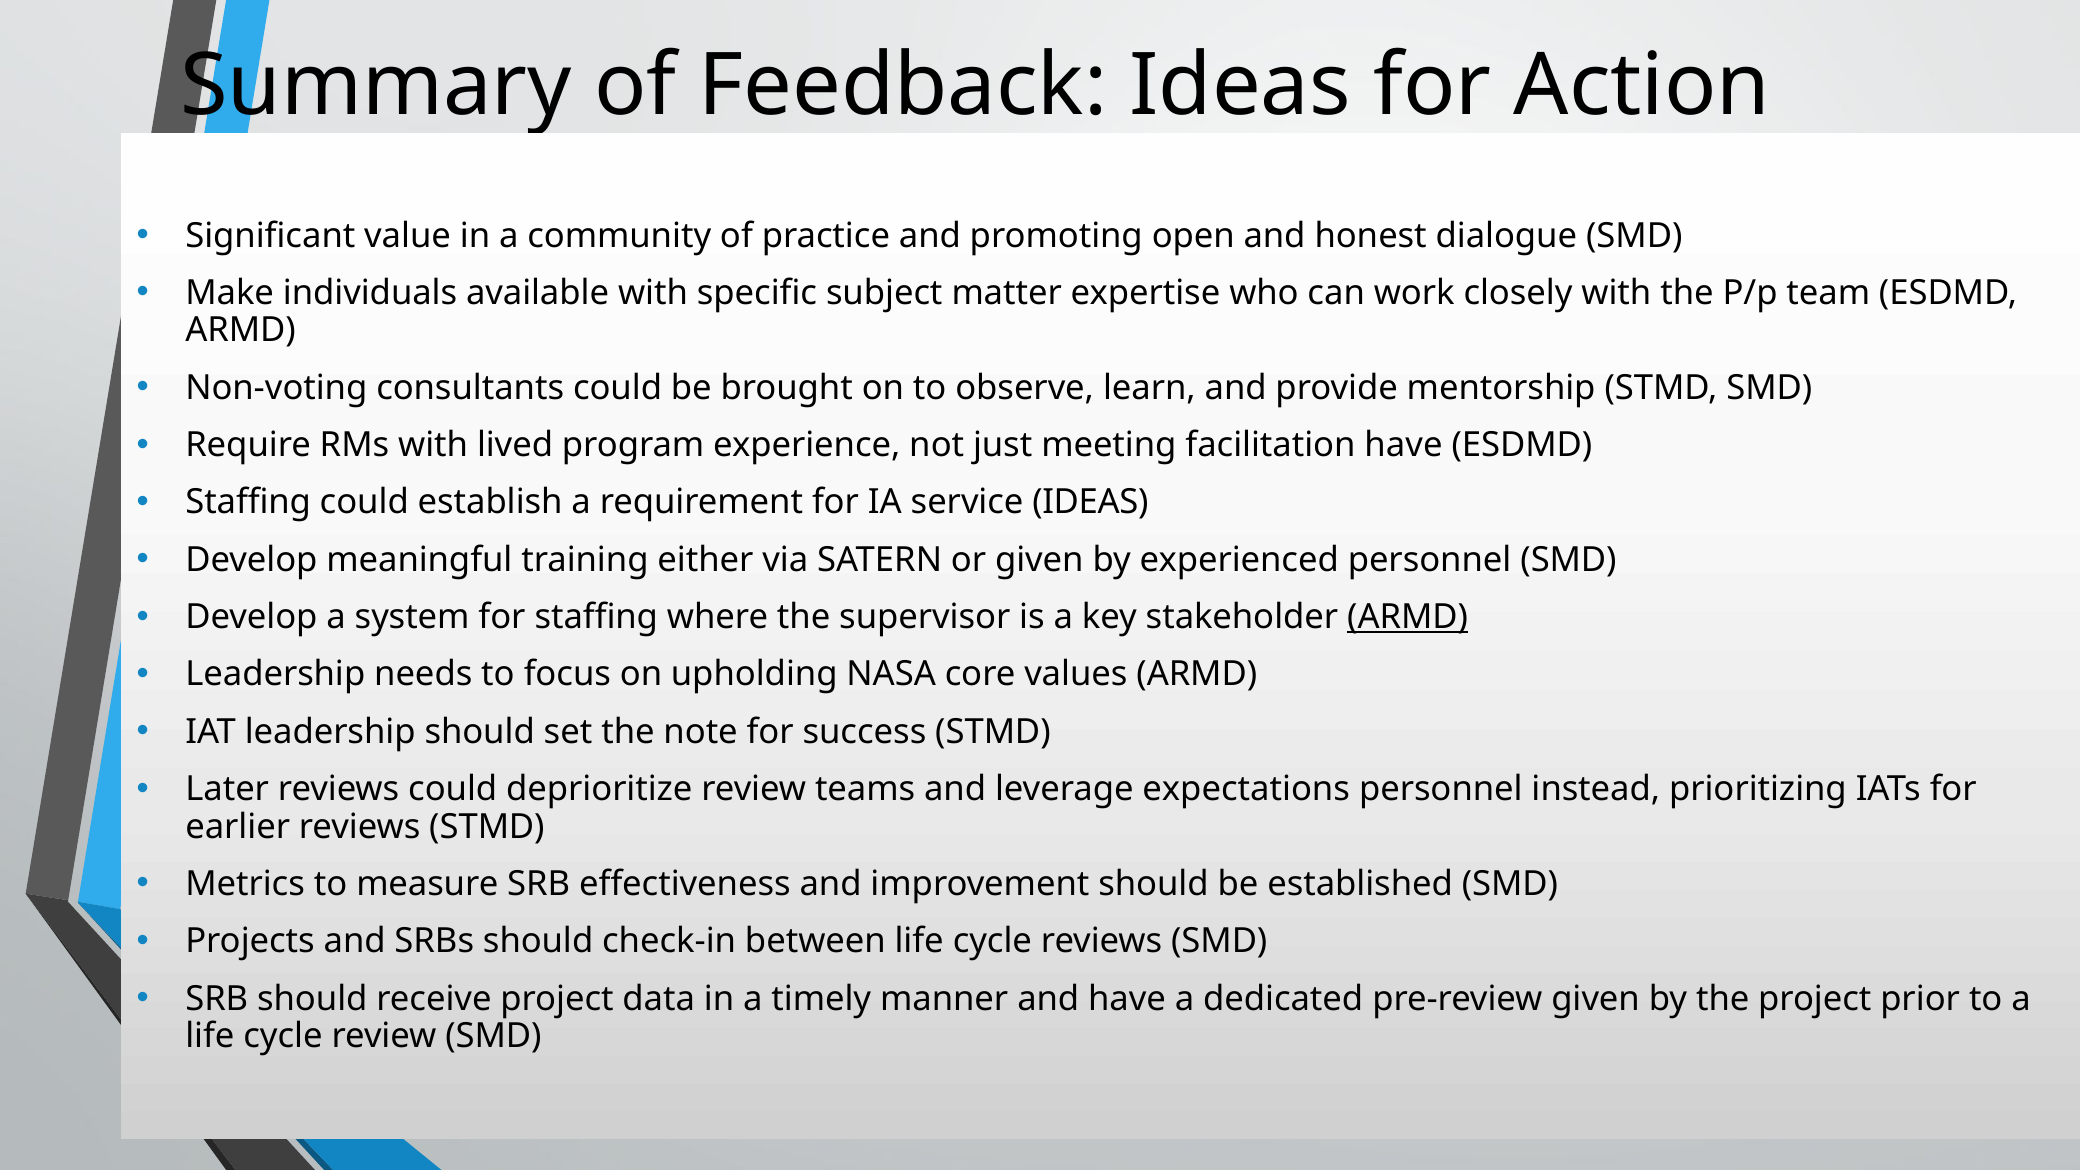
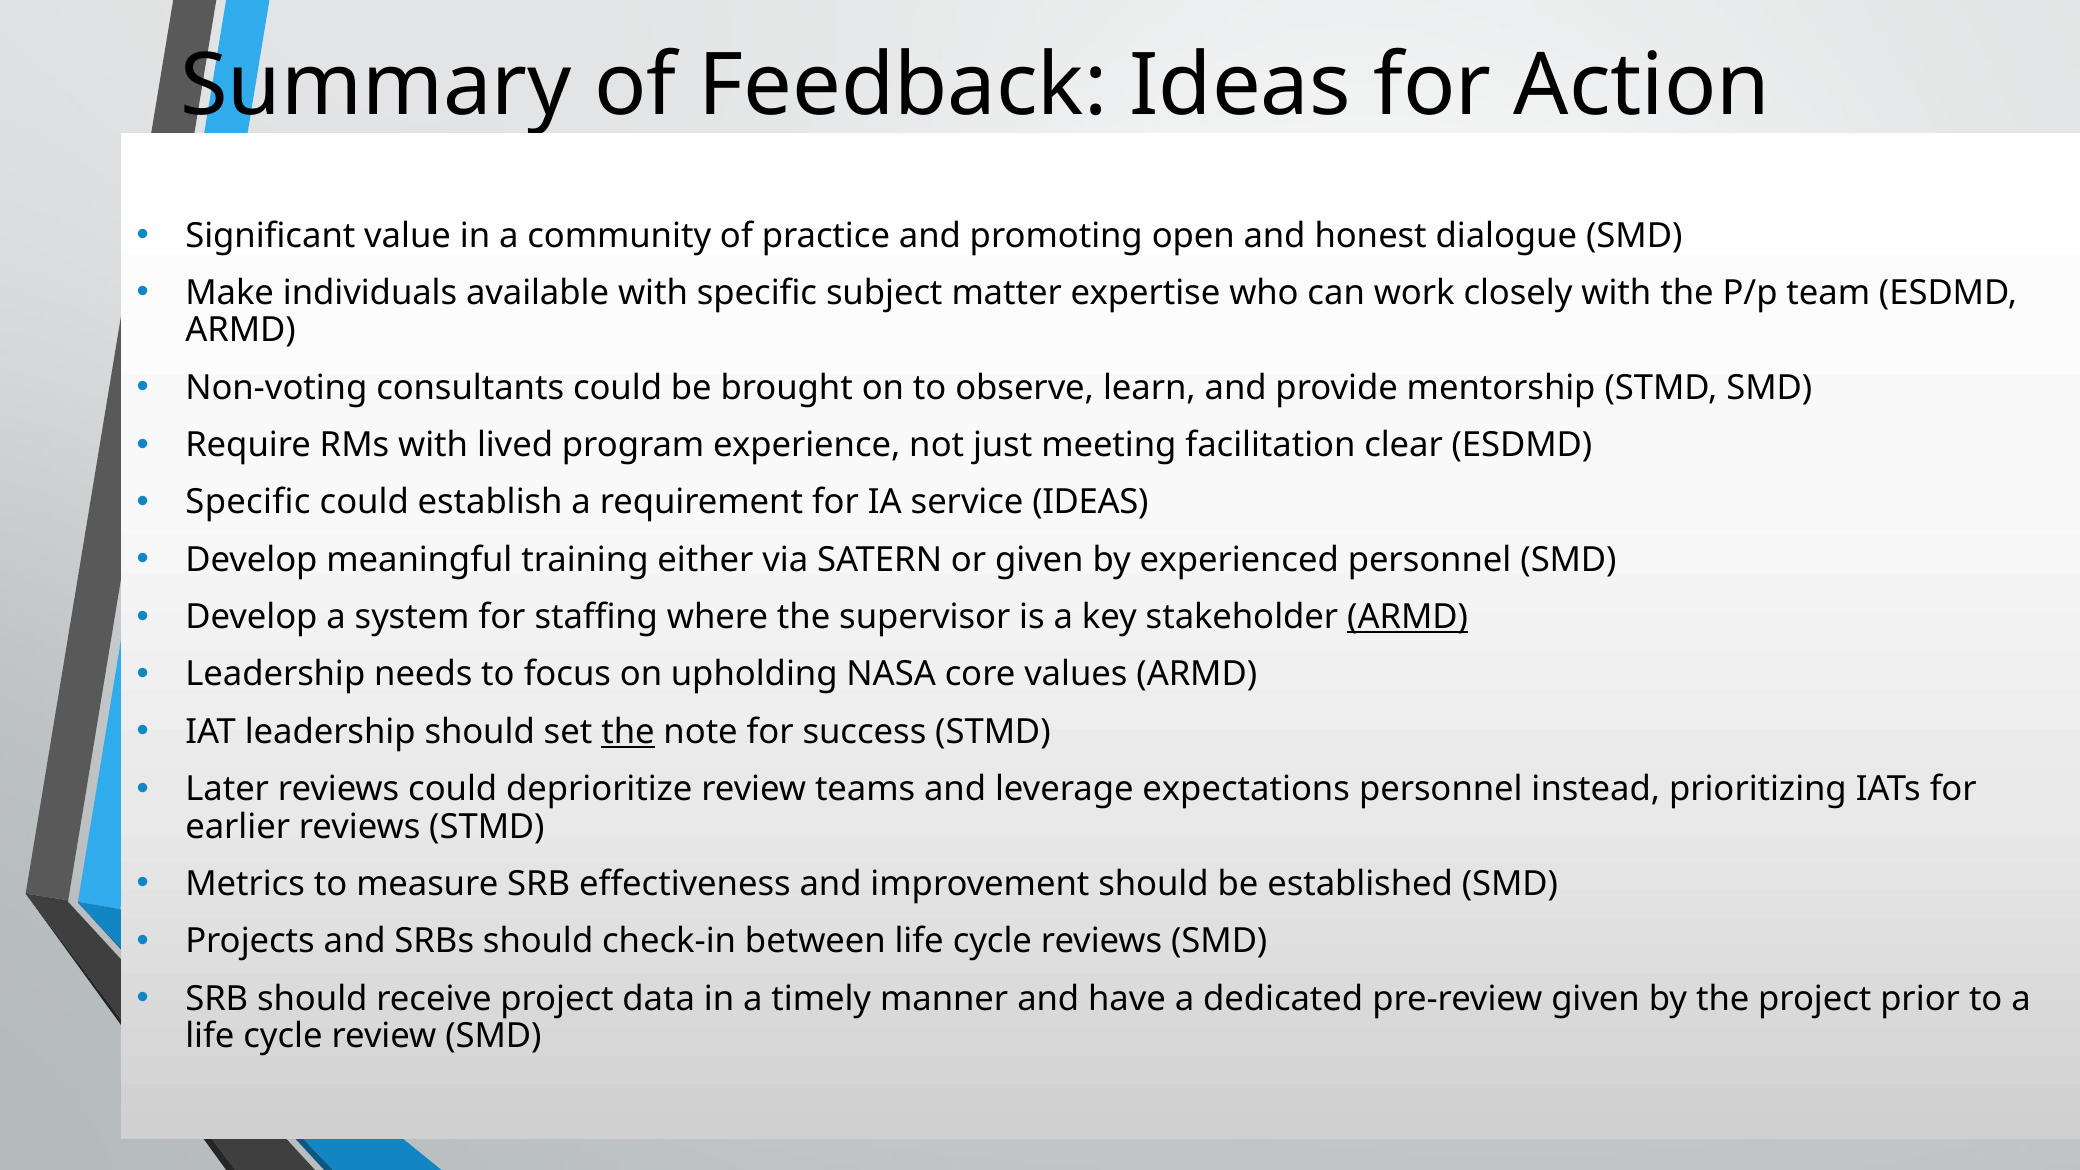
facilitation have: have -> clear (1404, 445)
Staffing: Staffing -> Specific (248, 502)
the underline: none -> present (628, 732)
